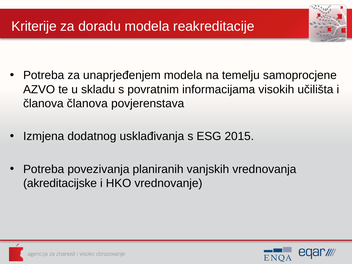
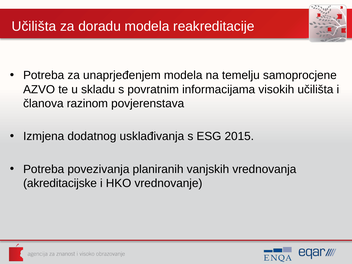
Kriterije: Kriterije -> Učilišta (34, 26)
članova članova: članova -> razinom (87, 104)
